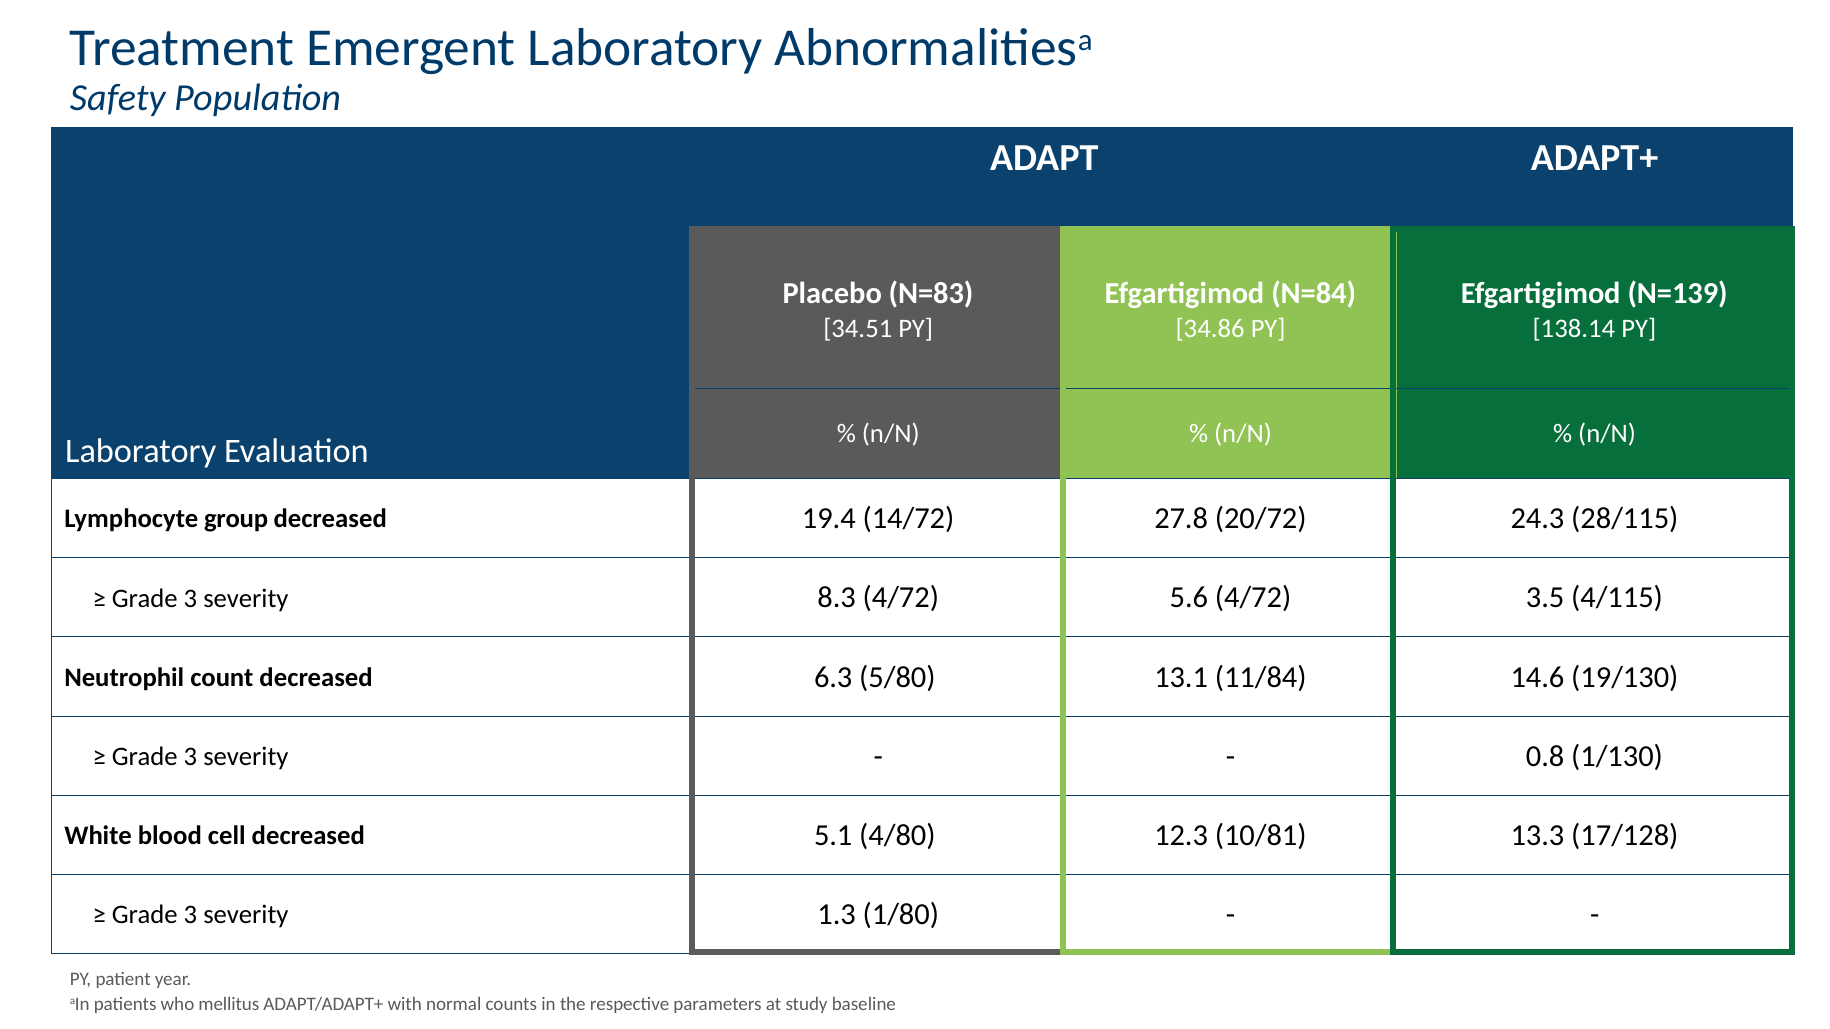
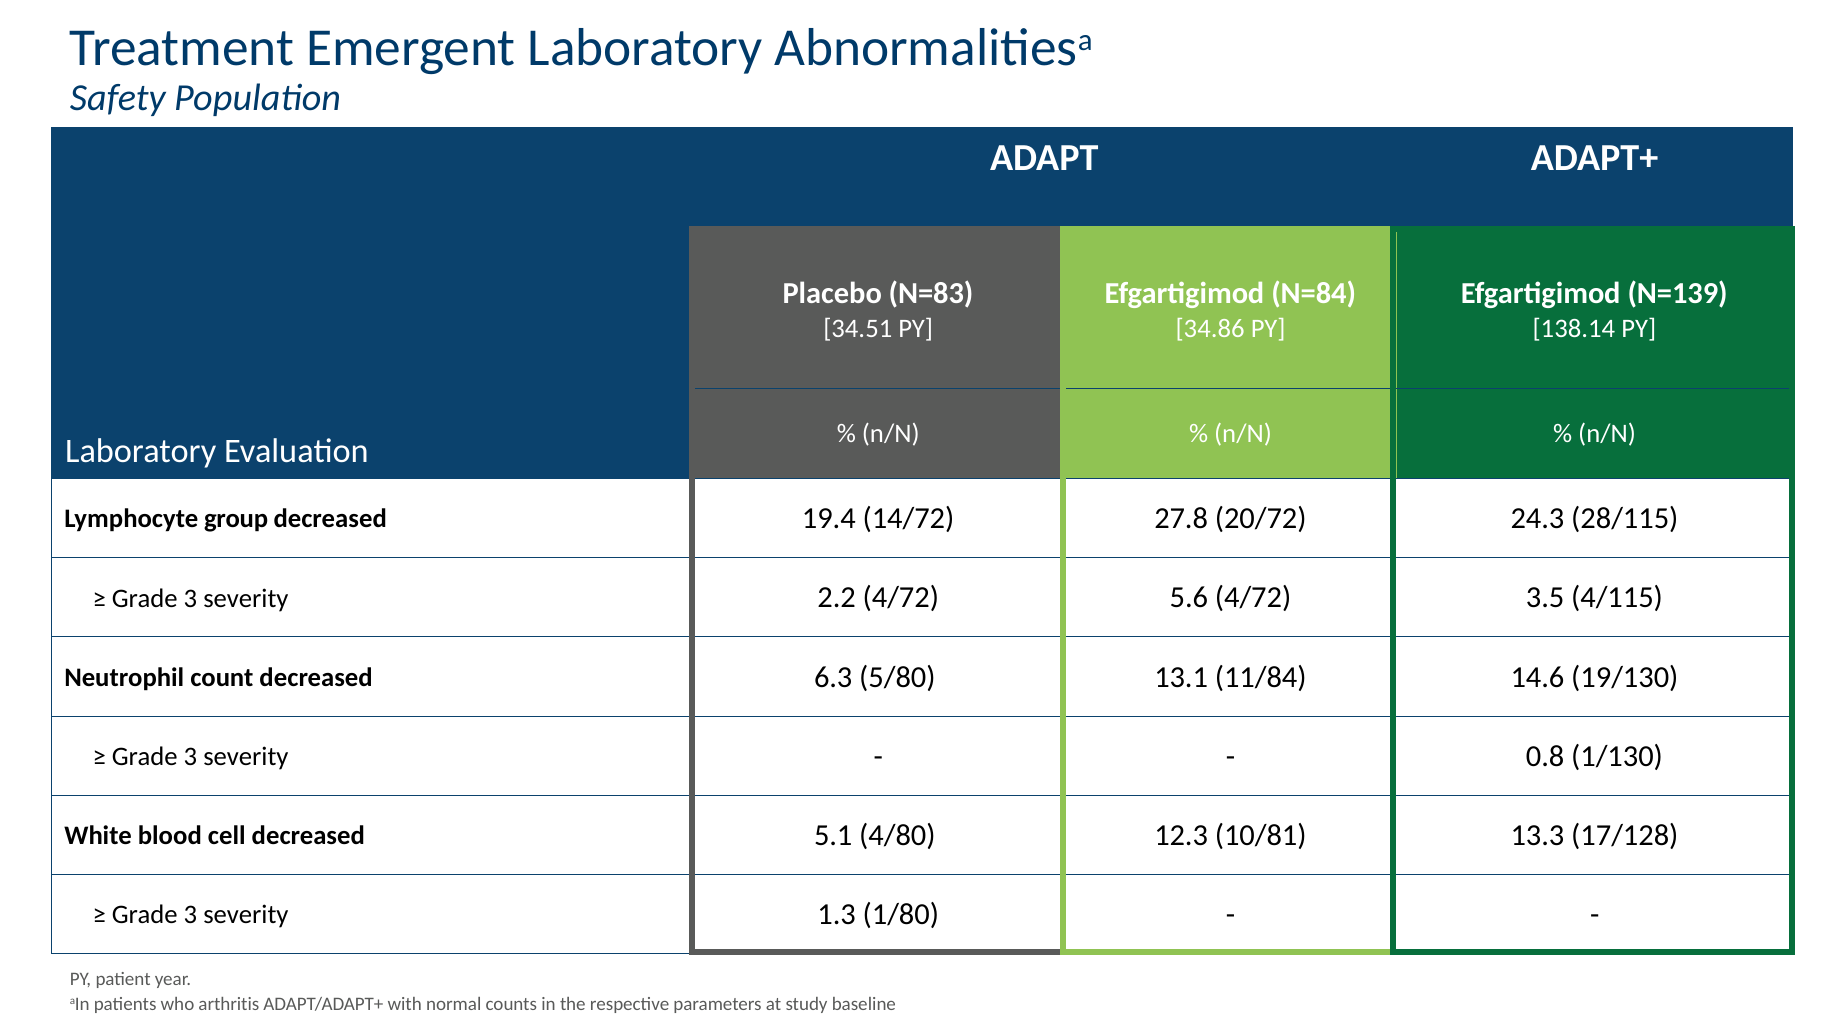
8.3: 8.3 -> 2.2 (837, 598)
mellitus: mellitus -> arthritis (229, 1004)
